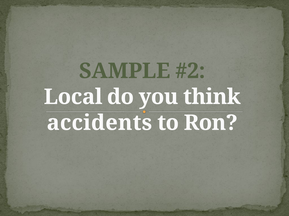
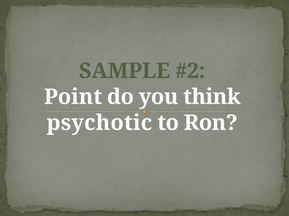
Local: Local -> Point (73, 97)
accidents: accidents -> psychotic (99, 123)
